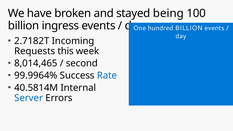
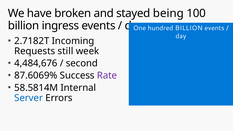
this: this -> still (66, 51)
8,014,465: 8,014,465 -> 4,484,676 (36, 63)
99.9964%: 99.9964% -> 87.6069% (36, 76)
Rate colour: blue -> purple (107, 76)
40.5814M: 40.5814M -> 58.5814M (36, 88)
